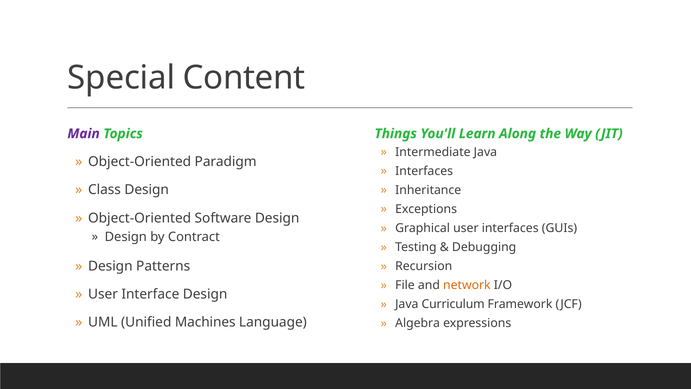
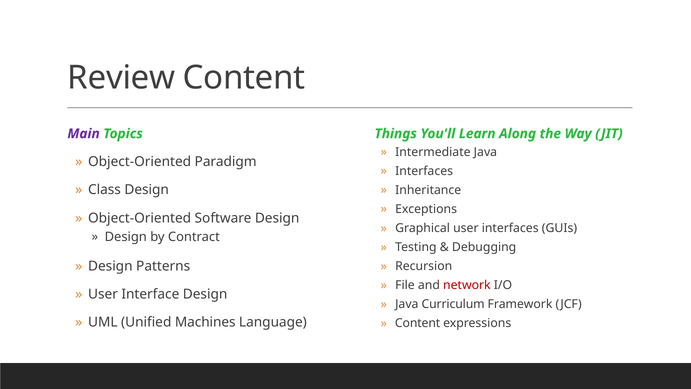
Special: Special -> Review (121, 78)
network colour: orange -> red (467, 285)
Algebra: Algebra -> Content (418, 323)
